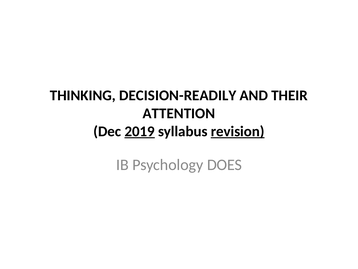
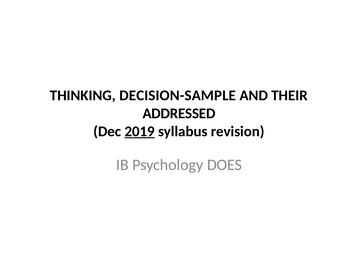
DECISION-READILY: DECISION-READILY -> DECISION-SAMPLE (178, 95)
ATTENTION: ATTENTION -> ADDRESSED (179, 113)
revision underline: present -> none (238, 131)
